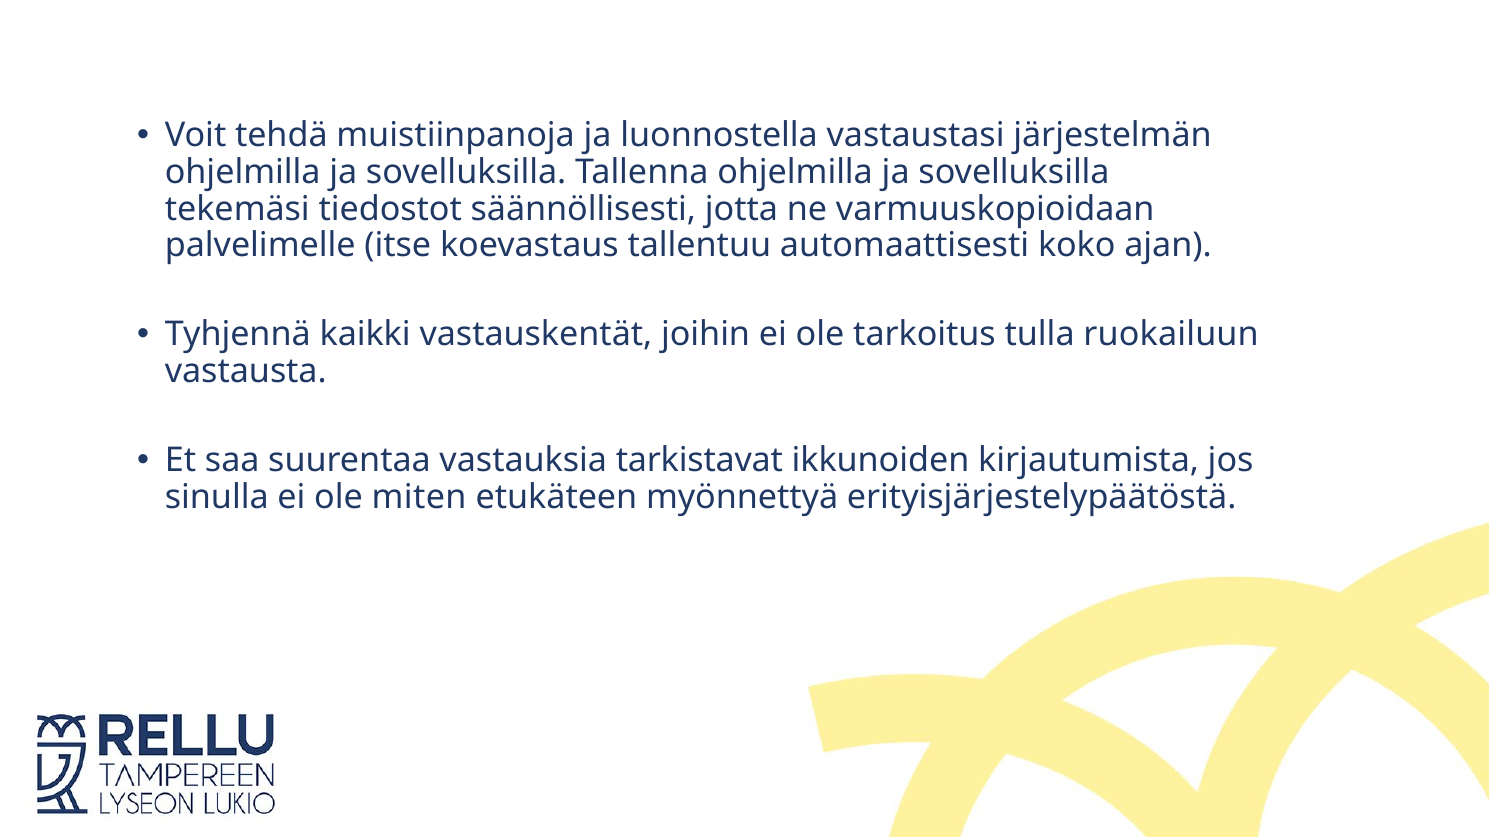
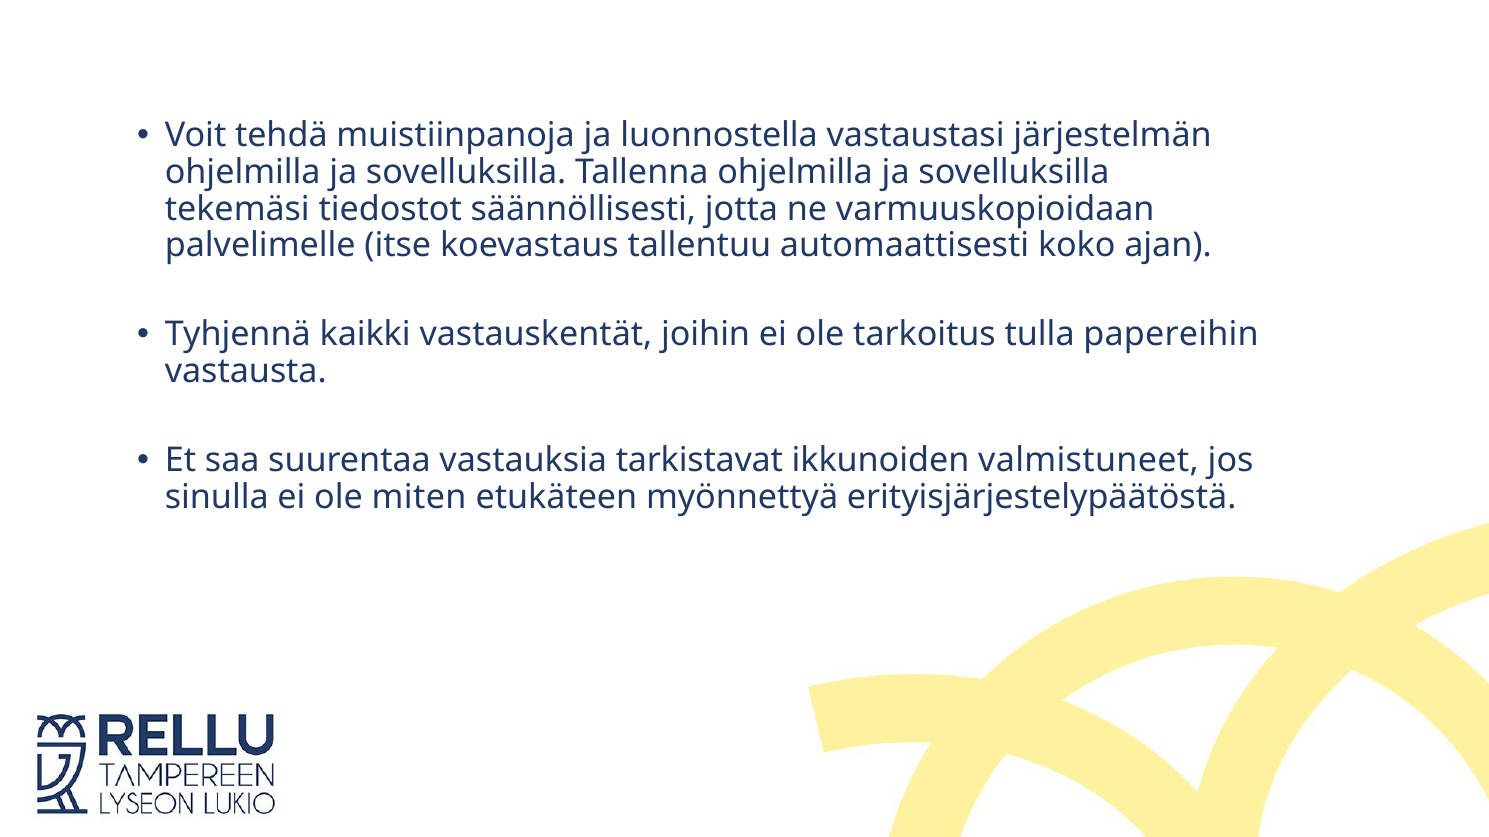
ruokailuun: ruokailuun -> papereihin (1171, 335)
kirjautumista: kirjautumista -> valmistuneet (1088, 461)
